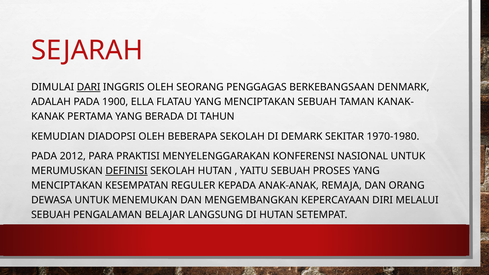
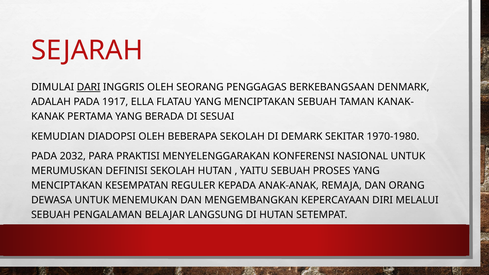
1900: 1900 -> 1917 (115, 102)
TAHUN: TAHUN -> SESUAI (217, 117)
2012: 2012 -> 2032 (73, 156)
DEFINISI underline: present -> none (127, 171)
